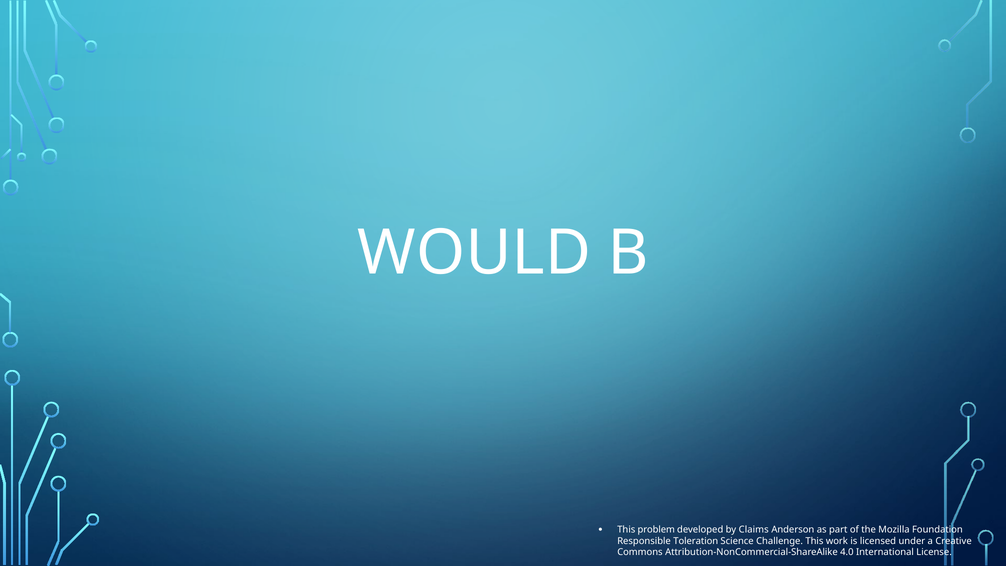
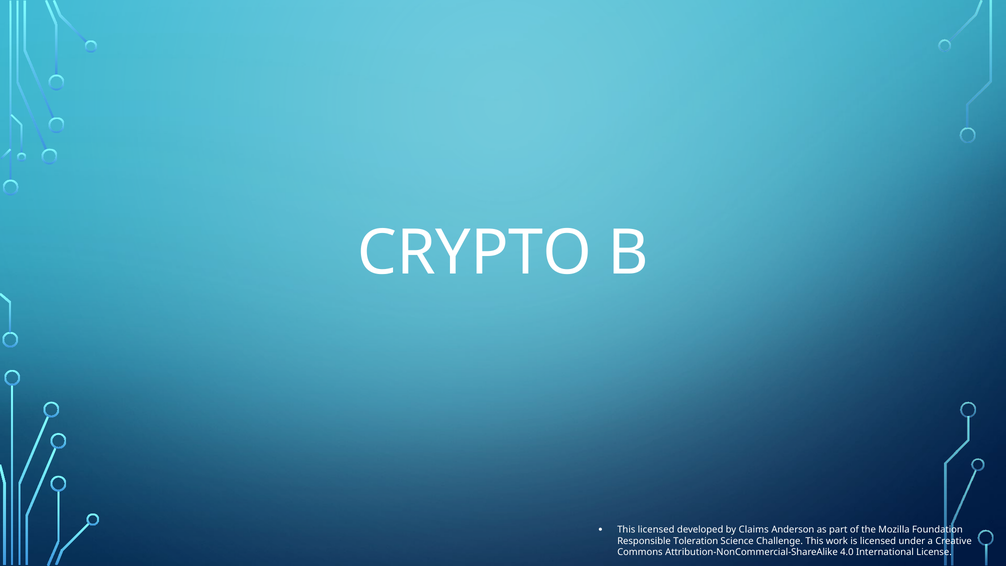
WOULD: WOULD -> CRYPTO (475, 253)
This problem: problem -> licensed (656, 530)
